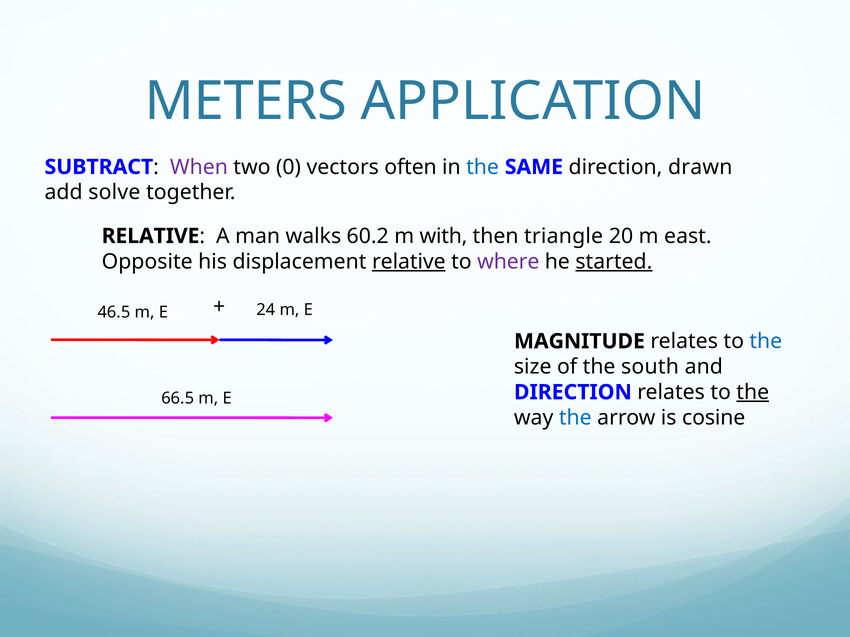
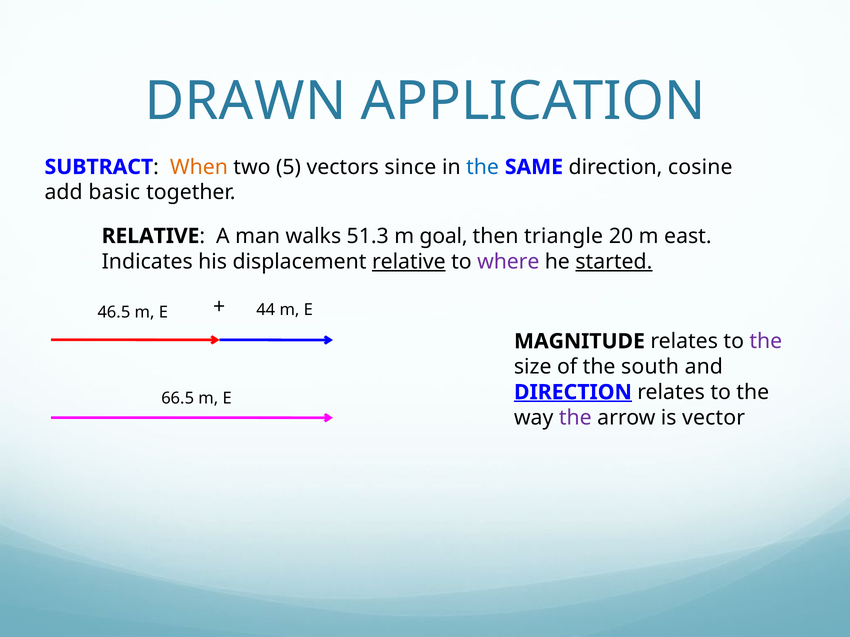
METERS: METERS -> DRAWN (245, 101)
When colour: purple -> orange (199, 167)
0: 0 -> 5 (289, 167)
often: often -> since (410, 167)
drawn: drawn -> cosine (700, 167)
solve: solve -> basic (114, 193)
60.2: 60.2 -> 51.3 (368, 236)
with: with -> goal (443, 236)
Opposite: Opposite -> Indicates (147, 262)
24: 24 -> 44 (266, 310)
the colour: blue -> purple (766, 342)
DIRECTION underline: none -> present (573, 393)
the underline: present -> none (753, 393)
the colour: blue -> purple (575, 418)
cosine: cosine -> vector (714, 418)
